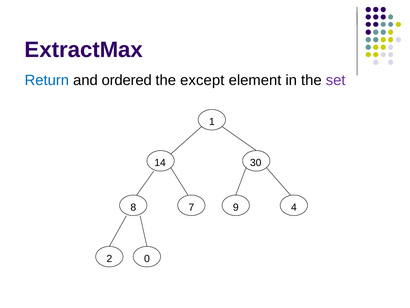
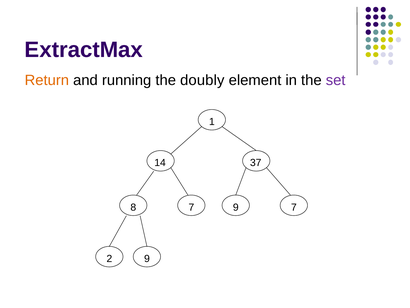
Return colour: blue -> orange (47, 80)
ordered: ordered -> running (127, 80)
except: except -> doubly (202, 80)
30: 30 -> 37 (256, 163)
9 4: 4 -> 7 (294, 207)
2 0: 0 -> 9 (147, 258)
